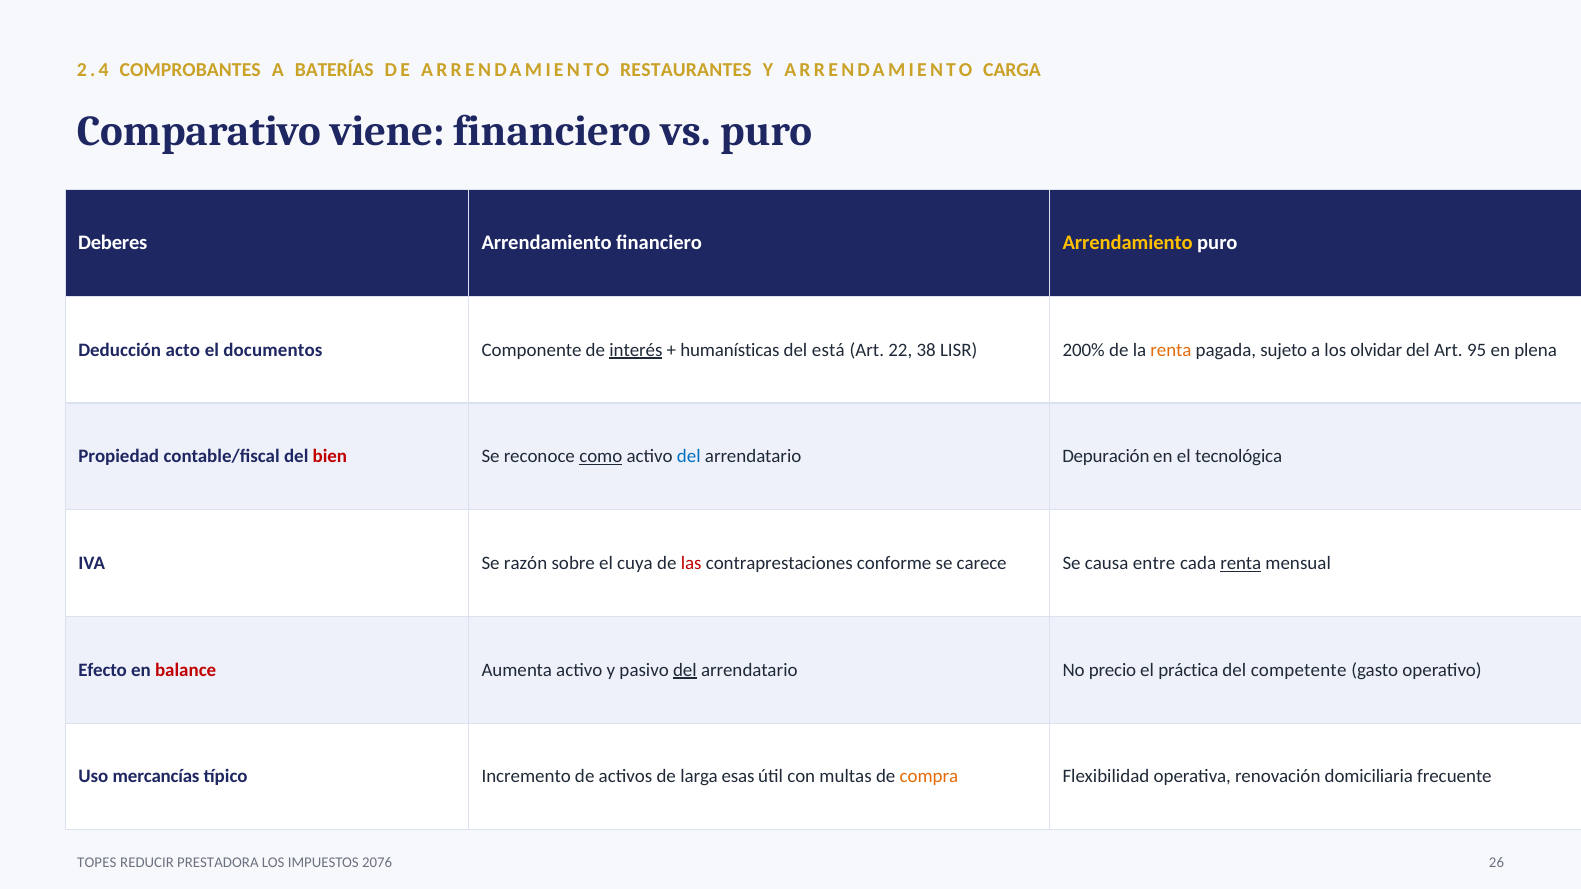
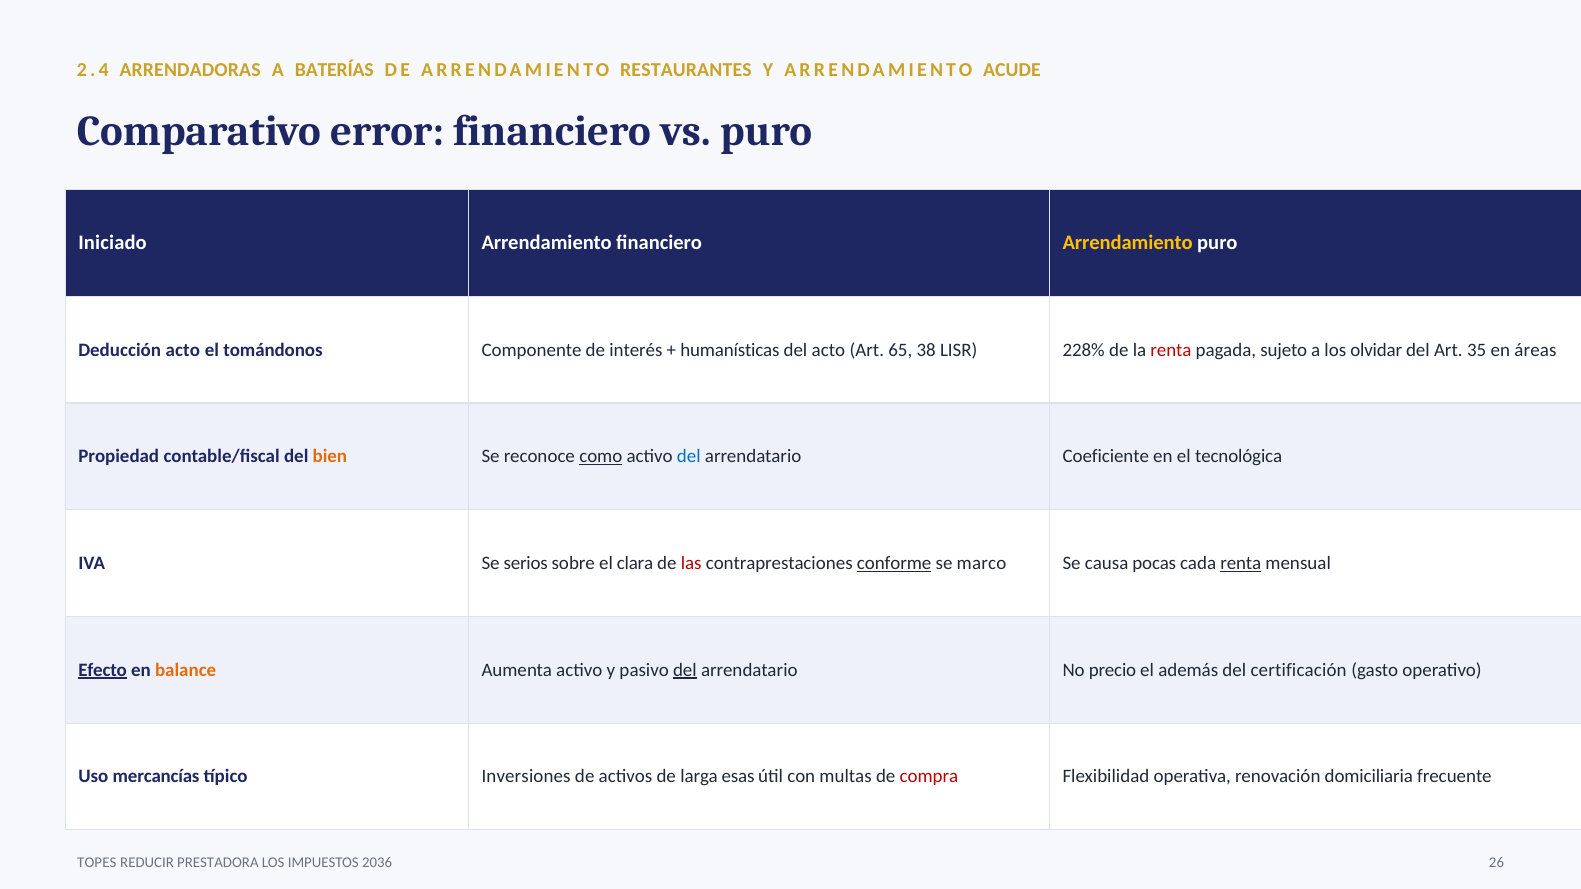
COMPROBANTES: COMPROBANTES -> ARRENDADORAS (190, 70)
CARGA: CARGA -> ACUDE (1012, 70)
viene: viene -> error (387, 131)
Deberes: Deberes -> Iniciado (113, 243)
documentos: documentos -> tomándonos (273, 350)
interés underline: present -> none (636, 350)
del está: está -> acto (828, 350)
22: 22 -> 65 (900, 350)
200%: 200% -> 228% (1084, 350)
renta colour: orange -> red (1171, 350)
95: 95 -> 35 (1477, 350)
plena: plena -> áreas (1535, 350)
bien colour: red -> orange (330, 457)
Depuración: Depuración -> Coeficiente (1106, 457)
razón: razón -> serios (526, 563)
cuya: cuya -> clara (635, 563)
conforme underline: none -> present (894, 563)
carece: carece -> marco (981, 563)
entre: entre -> pocas (1154, 563)
Efecto underline: none -> present (103, 670)
balance colour: red -> orange (186, 670)
práctica: práctica -> además (1188, 670)
competente: competente -> certificación (1299, 670)
Incremento: Incremento -> Inversiones (526, 777)
compra colour: orange -> red (929, 777)
2076: 2076 -> 2036 (377, 863)
